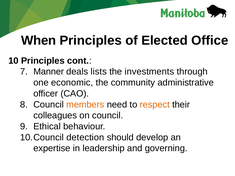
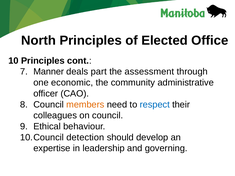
When: When -> North (39, 40)
lists: lists -> part (99, 72)
investments: investments -> assessment (149, 72)
respect colour: orange -> blue (155, 105)
